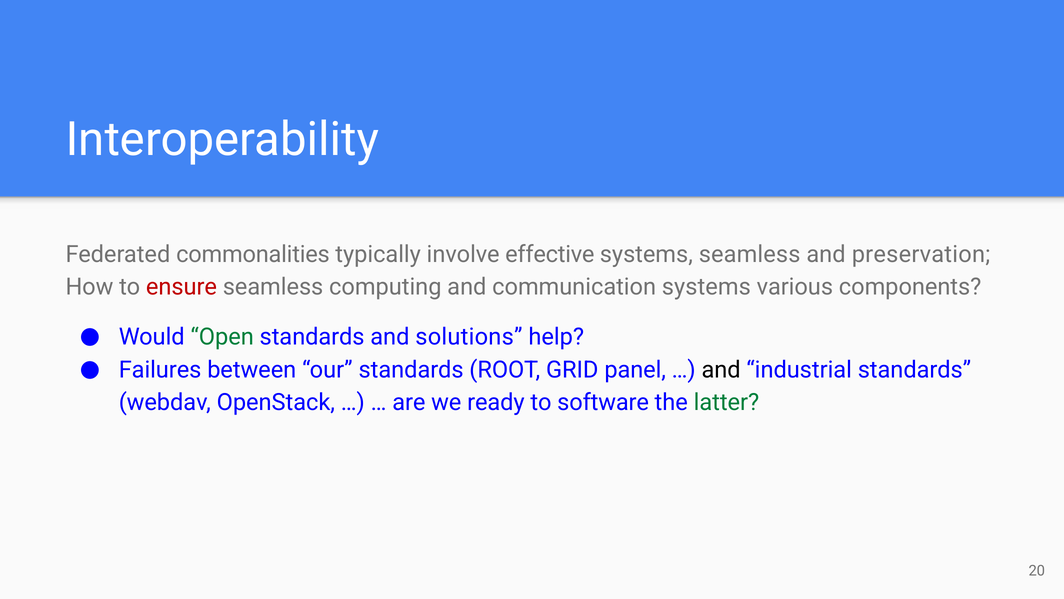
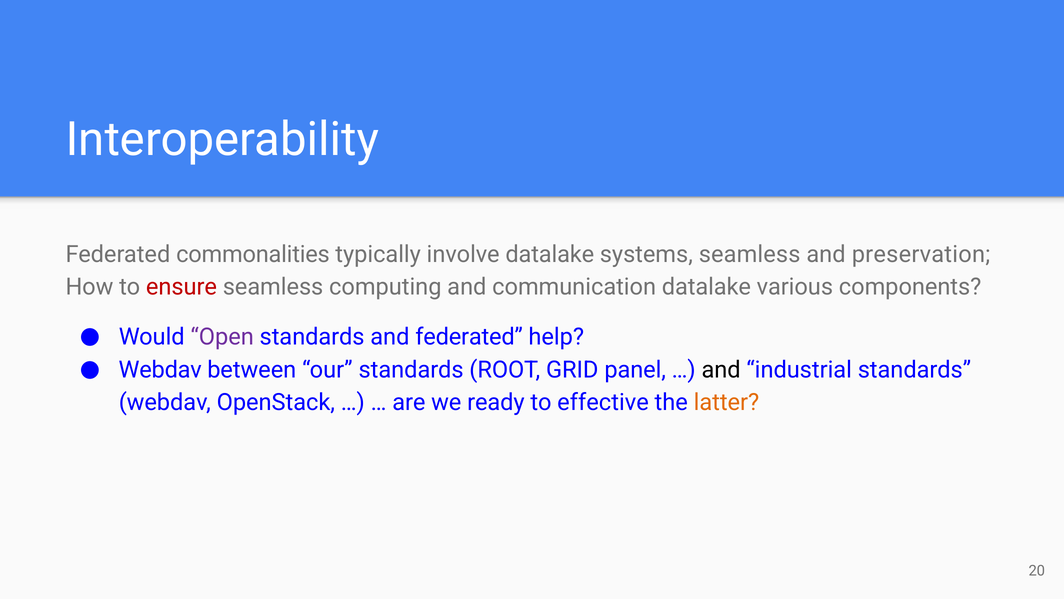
involve effective: effective -> datalake (550, 254)
communication systems: systems -> datalake (706, 287)
Open colour: green -> purple (222, 337)
and solutions: solutions -> federated (469, 337)
Failures: Failures -> Webdav (160, 370)
software: software -> effective (603, 402)
latter colour: green -> orange (726, 402)
